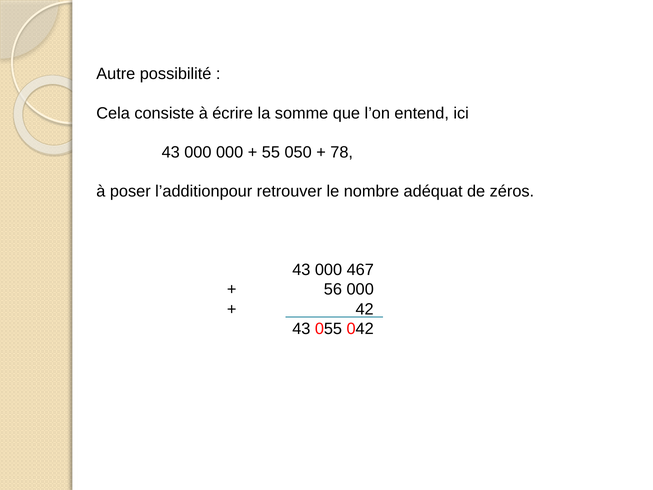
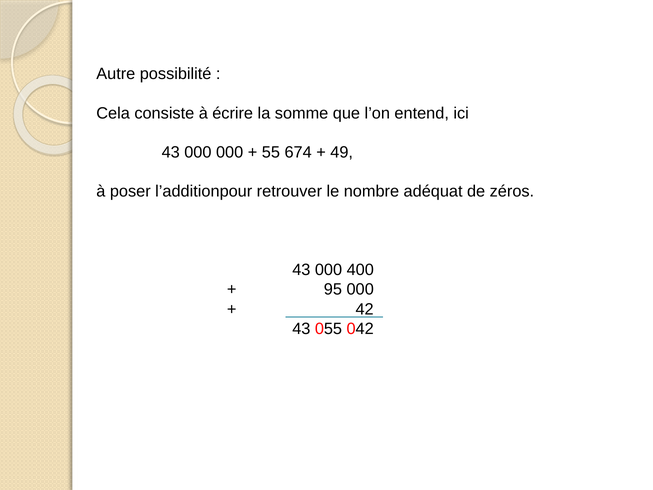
050: 050 -> 674 (298, 152)
78: 78 -> 49 (342, 152)
467: 467 -> 400 (360, 270)
56: 56 -> 95 (333, 289)
